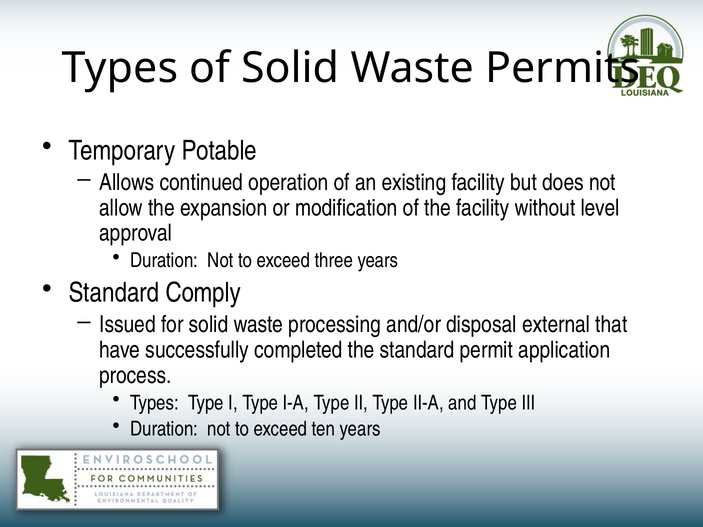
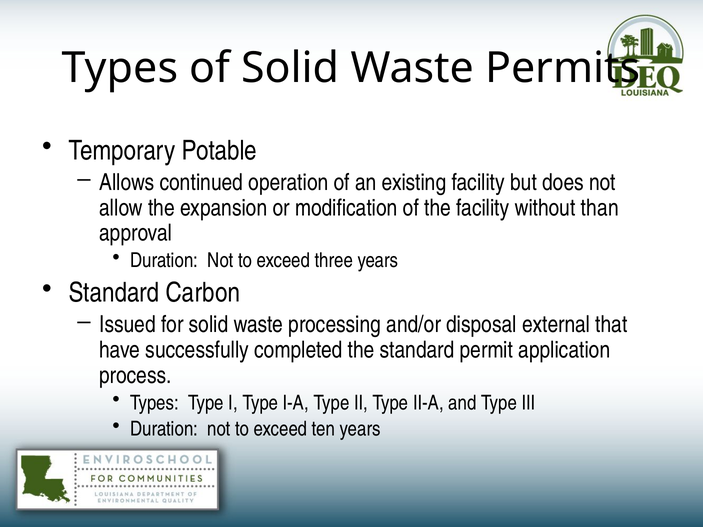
level: level -> than (600, 208)
Comply: Comply -> Carbon (203, 293)
